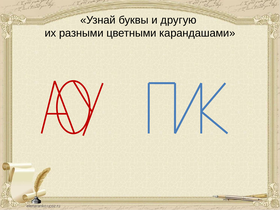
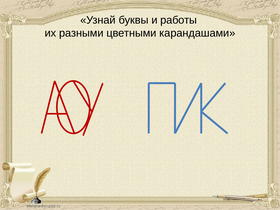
другую: другую -> работы (179, 20)
